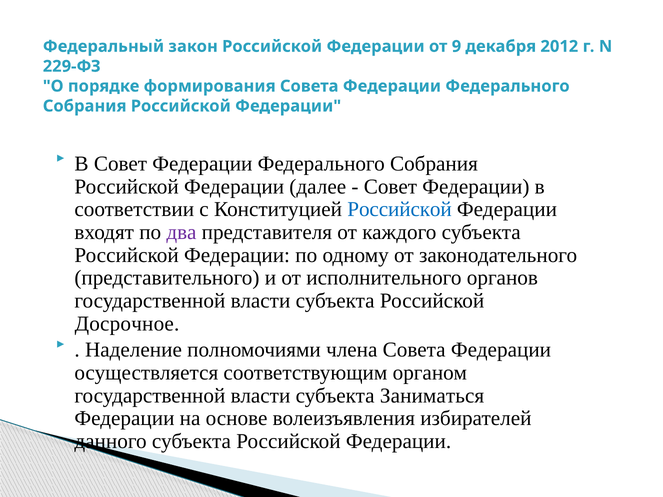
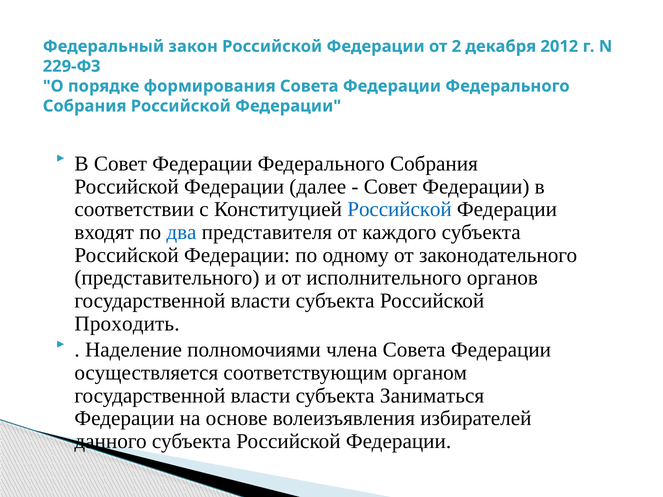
9: 9 -> 2 (456, 46)
два colour: purple -> blue (181, 232)
Досрочное: Досрочное -> Проходить (127, 324)
